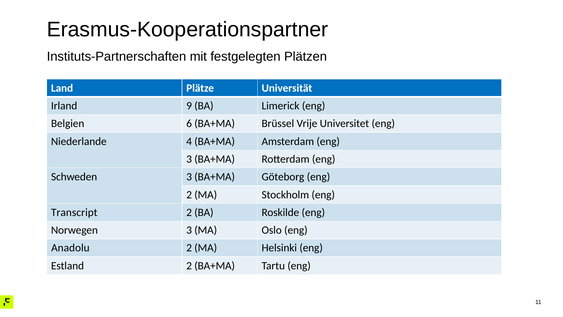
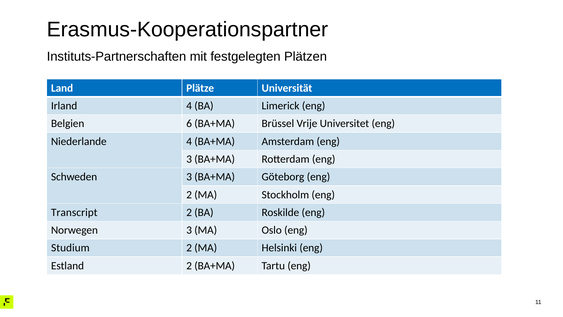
Irland 9: 9 -> 4 (189, 106)
Anadolu: Anadolu -> Studium (70, 248)
